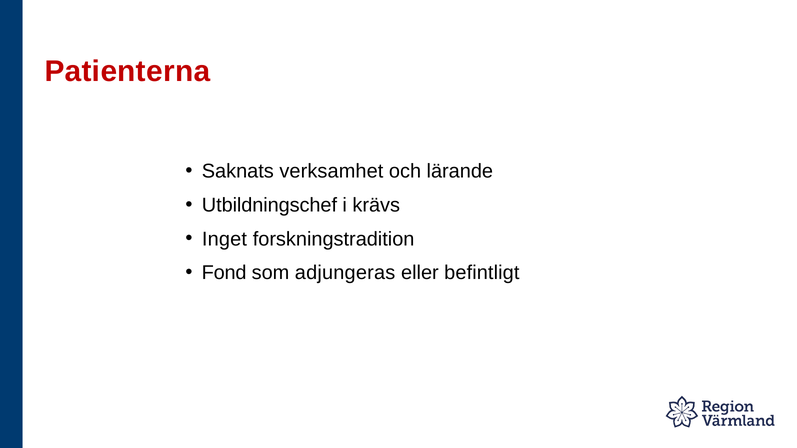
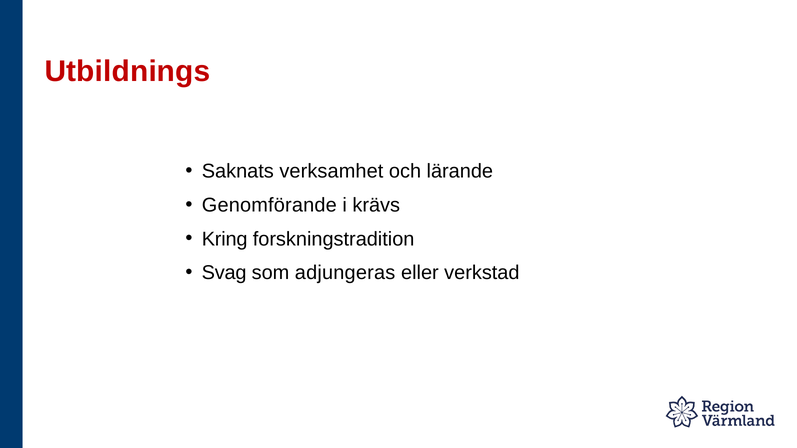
Patienterna: Patienterna -> Utbildnings (127, 72)
Utbildningschef: Utbildningschef -> Genomförande (269, 205)
Inget: Inget -> Kring (225, 239)
Fond: Fond -> Svag (224, 273)
befintligt: befintligt -> verkstad (482, 273)
